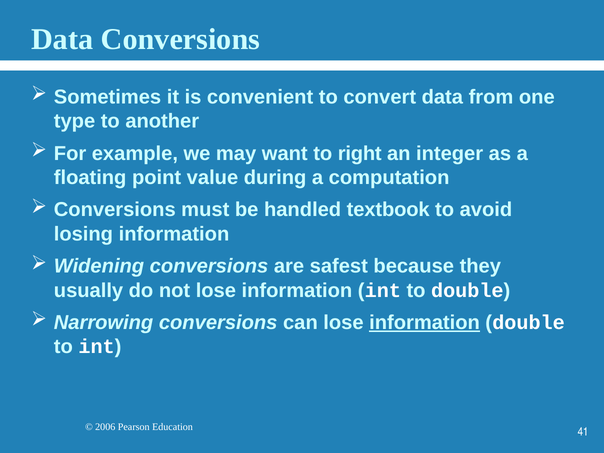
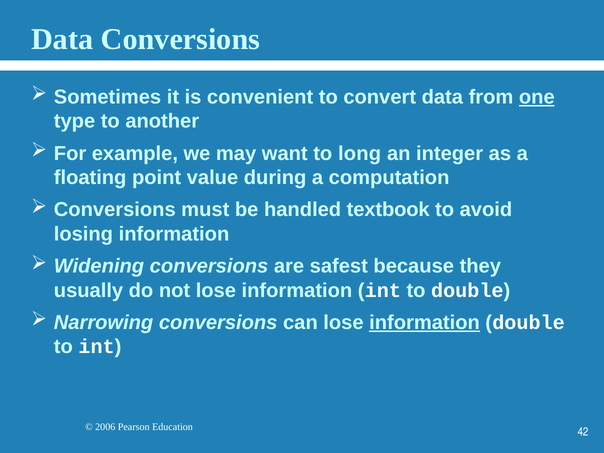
one underline: none -> present (537, 97)
right: right -> long (360, 153)
41: 41 -> 42 (583, 432)
